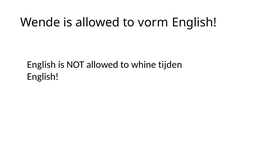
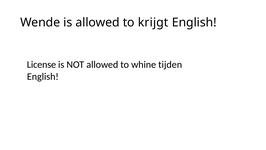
vorm: vorm -> krijgt (153, 22)
English: English -> License (41, 64)
